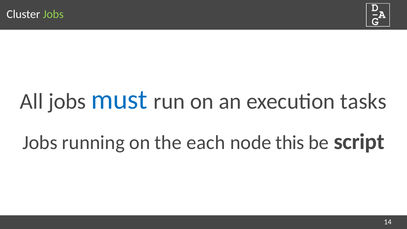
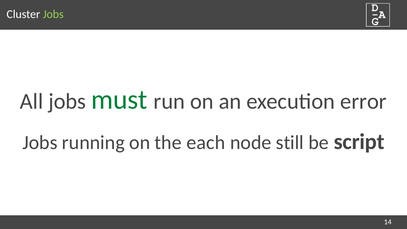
must colour: blue -> green (119, 100)
tasks: tasks -> error (363, 101)
this: this -> still (290, 142)
